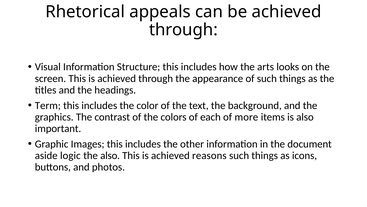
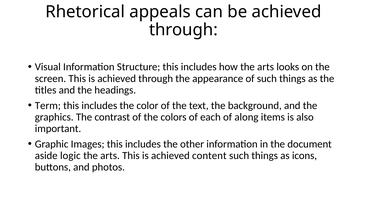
more: more -> along (246, 117)
also: also -> arts (110, 155)
reasons: reasons -> content (209, 155)
